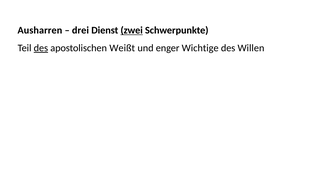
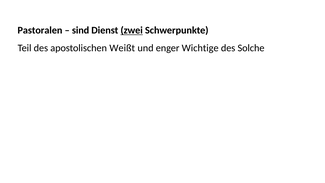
Ausharren: Ausharren -> Pastoralen (40, 30)
drei: drei -> sind (81, 30)
des underline: present -> none (41, 48)
Willen: Willen -> Solche (251, 48)
